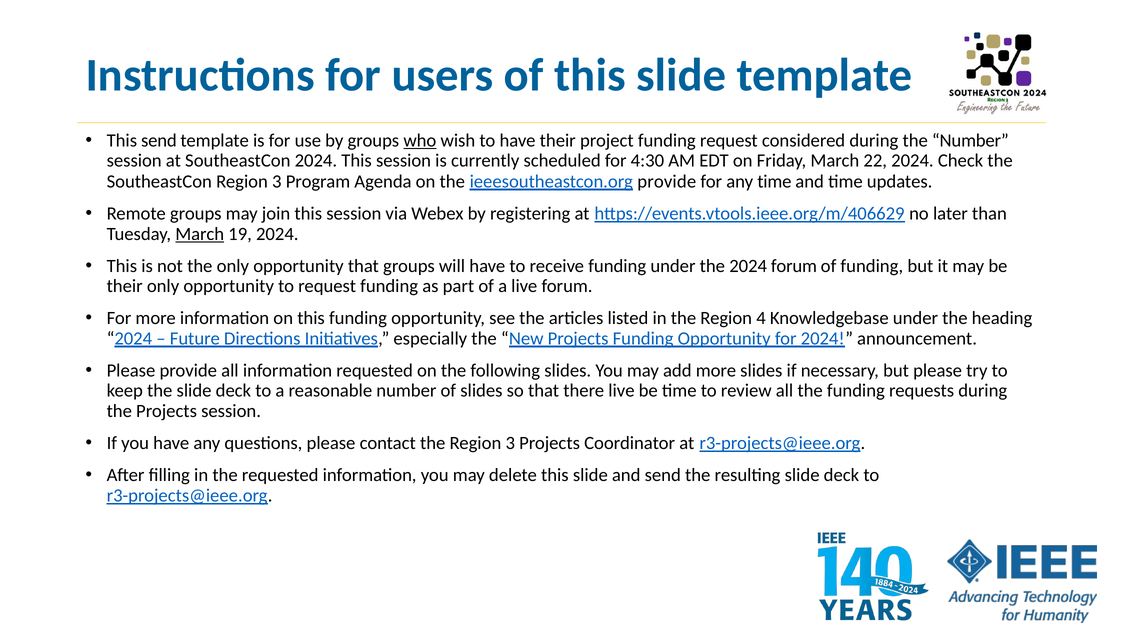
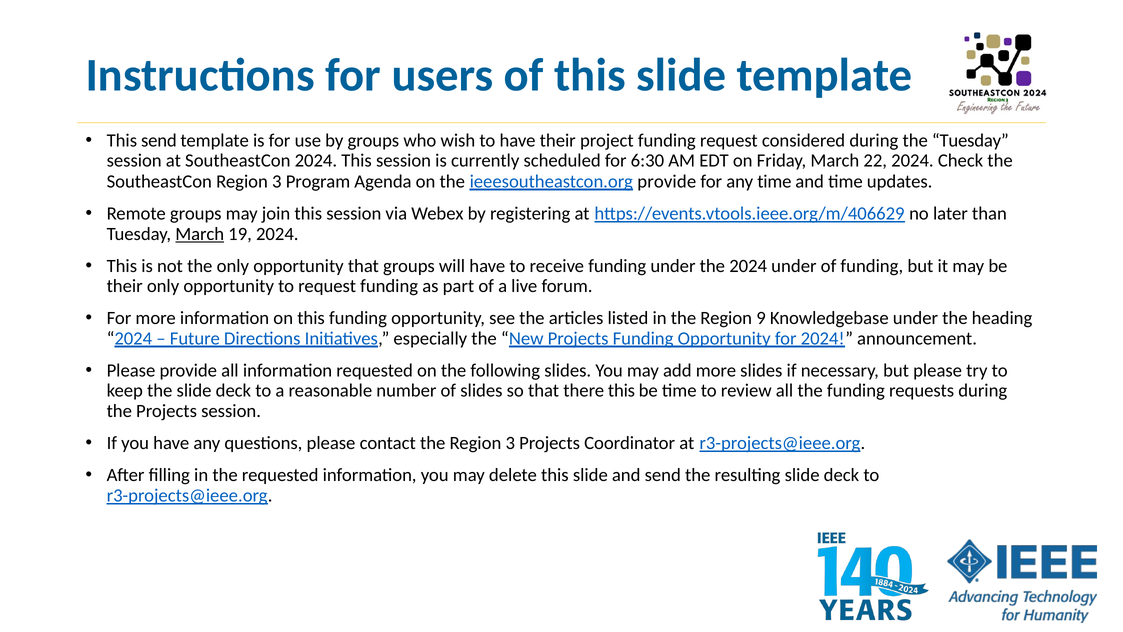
who underline: present -> none (420, 141)
the Number: Number -> Tuesday (970, 141)
4:30: 4:30 -> 6:30 (647, 161)
2024 forum: forum -> under (794, 266)
4: 4 -> 9 (761, 318)
there live: live -> this (622, 390)
